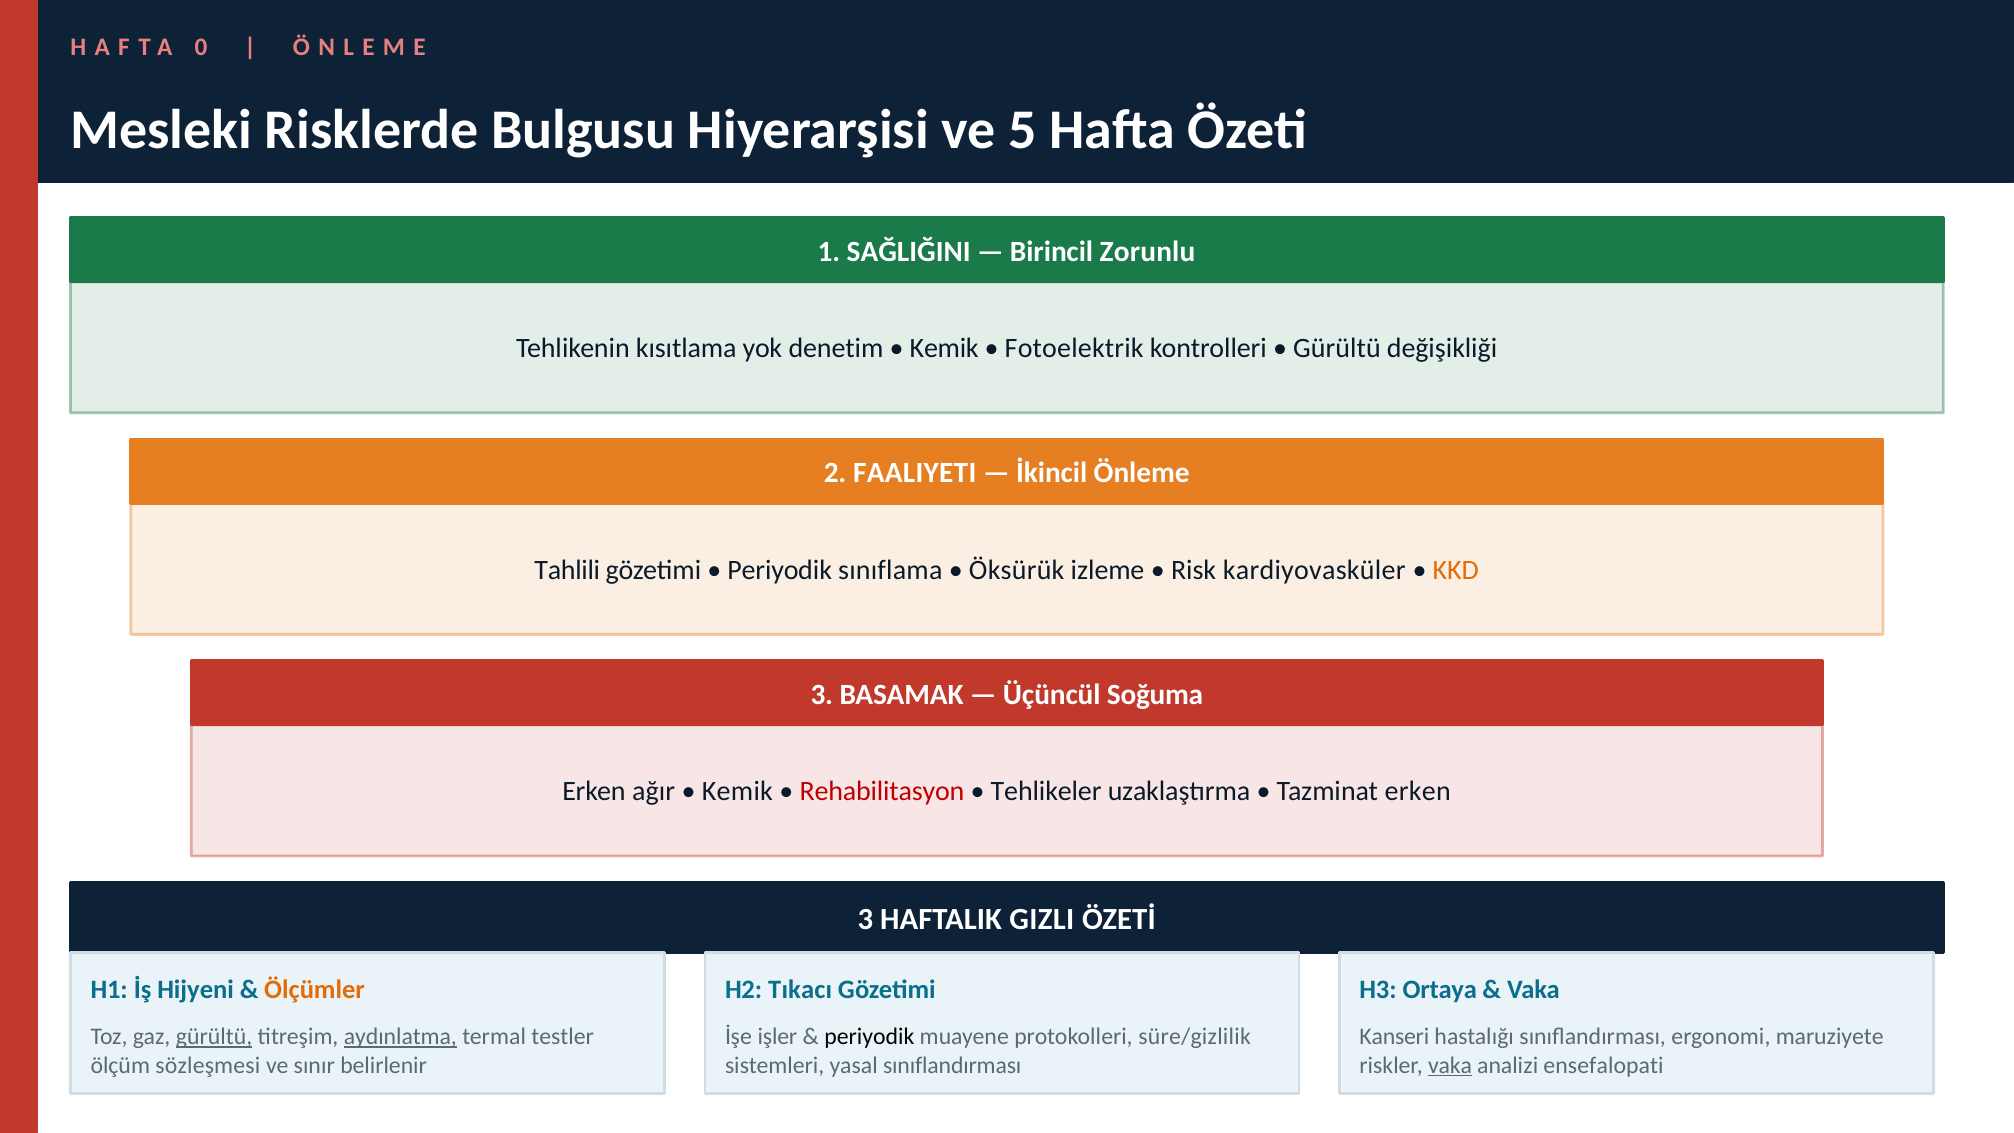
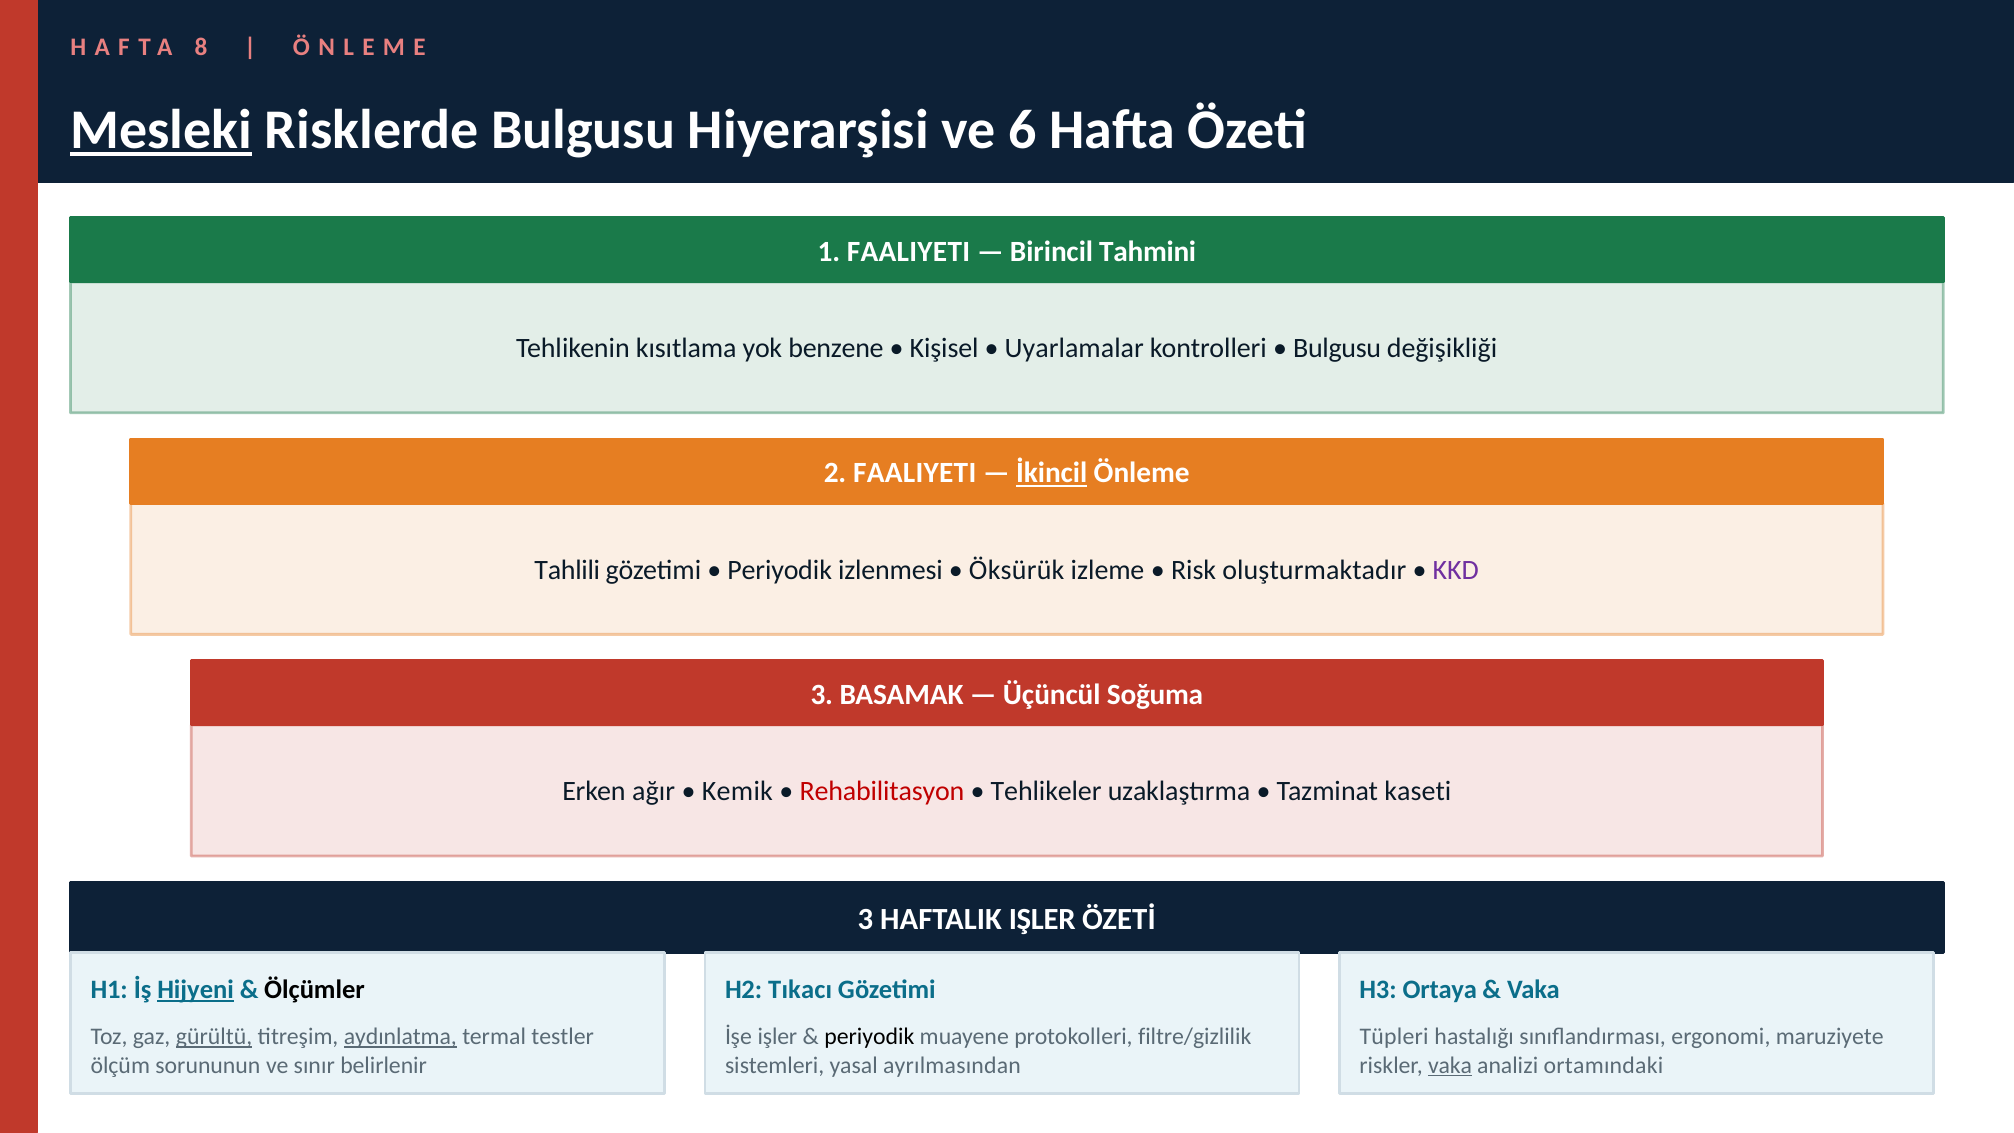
0: 0 -> 8 (201, 47)
Mesleki underline: none -> present (161, 130)
5: 5 -> 6 (1023, 130)
1 SAĞLIĞINI: SAĞLIĞINI -> FAALIYETI (909, 252)
Zorunlu: Zorunlu -> Tahmini (1148, 252)
denetim: denetim -> benzene (836, 348)
Kemik: Kemik -> Kişisel (944, 348)
Fotoelektrik: Fotoelektrik -> Uyarlamalar (1074, 348)
Gürültü: Gürültü -> Bulgusu (1337, 348)
İkincil underline: none -> present (1052, 473)
sınıflama: sınıflama -> izlenmesi (890, 570)
kardiyovasküler: kardiyovasküler -> oluşturmaktadır (1314, 570)
KKD colour: orange -> purple (1456, 570)
Tazminat erken: erken -> kaseti (1418, 791)
HAFTALIK GIZLI: GIZLI -> IŞLER (1042, 919)
Hijyeni underline: none -> present (196, 990)
Ölçümler colour: orange -> black (315, 990)
süre/gizlilik: süre/gizlilik -> filtre/gizlilik (1195, 1037)
Kanseri: Kanseri -> Tüpleri (1394, 1037)
sözleşmesi: sözleşmesi -> sorununun (208, 1065)
yasal sınıflandırması: sınıflandırması -> ayrılmasından (952, 1065)
ensefalopati: ensefalopati -> ortamındaki (1603, 1065)
